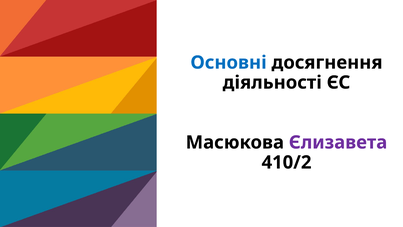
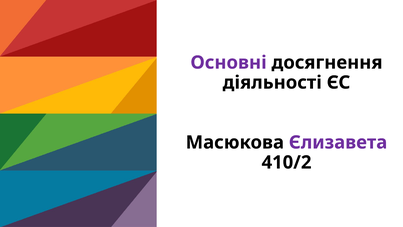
Основні colour: blue -> purple (229, 62)
